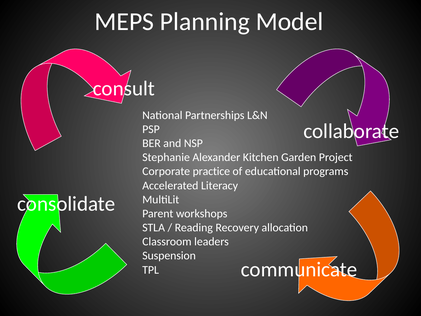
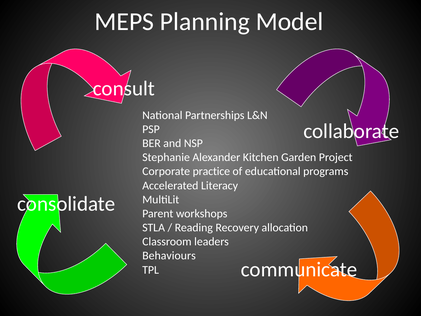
Suspension: Suspension -> Behaviours (169, 256)
